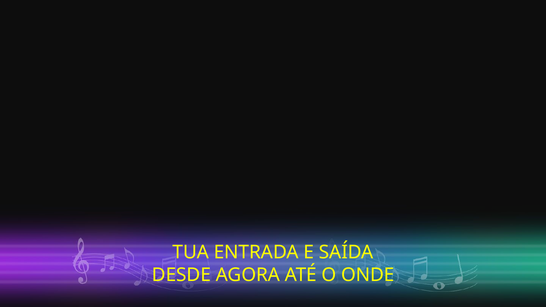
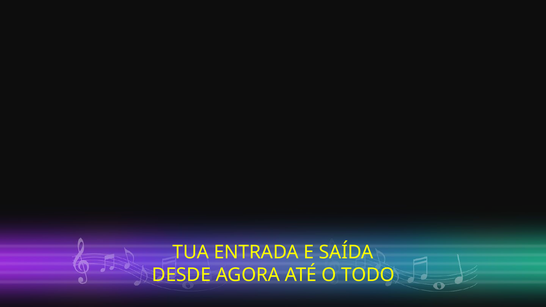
ONDE: ONDE -> TODO (368, 275)
